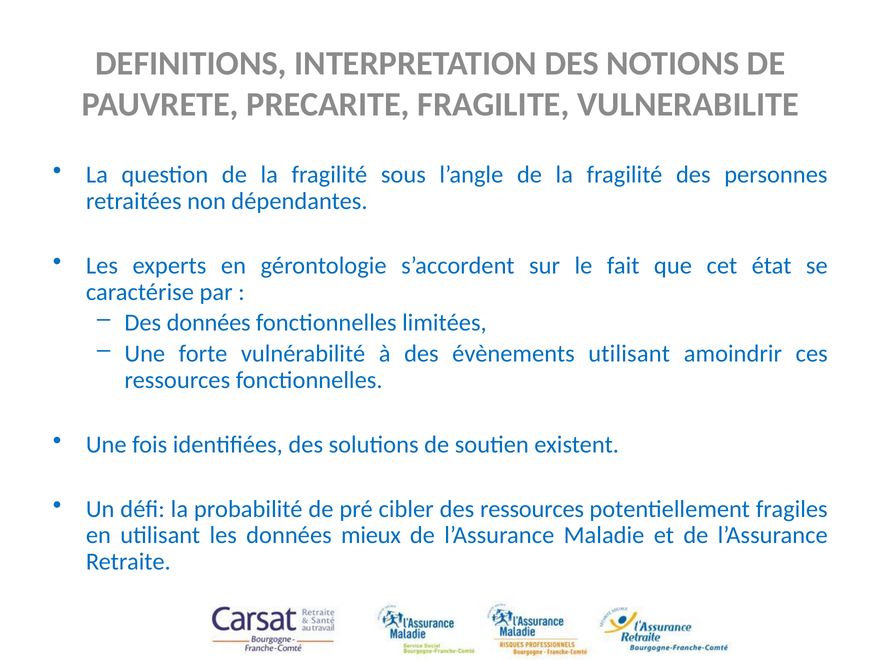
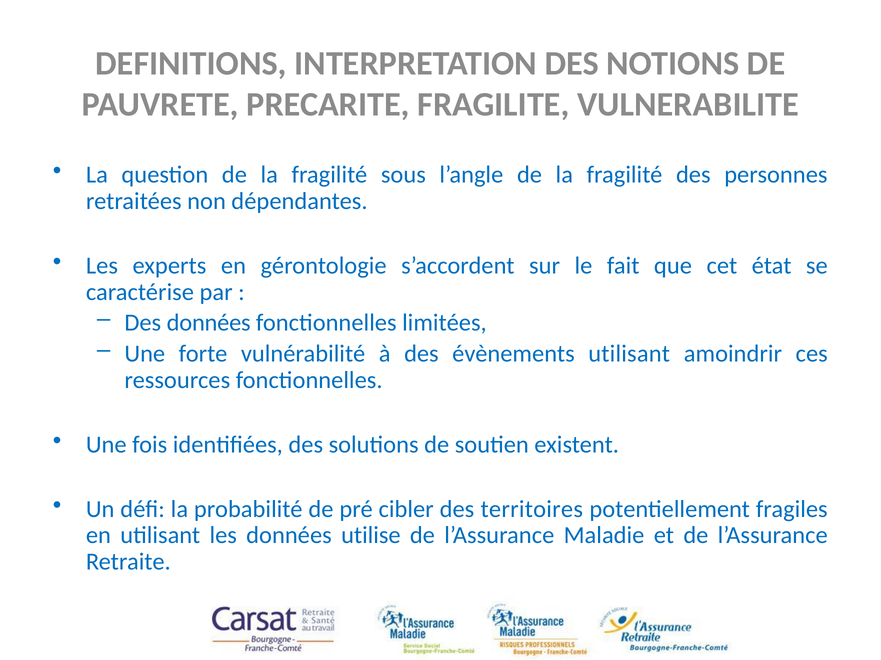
des ressources: ressources -> territoires (532, 510)
mieux: mieux -> utilise (371, 536)
